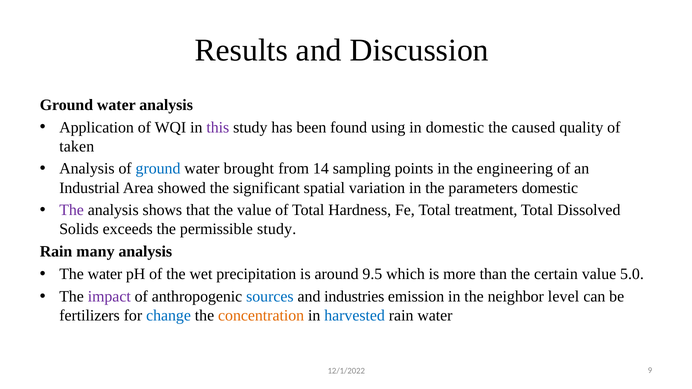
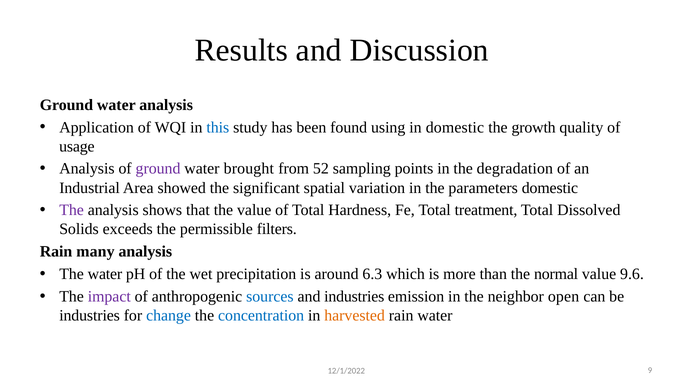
this colour: purple -> blue (218, 127)
caused: caused -> growth (534, 127)
taken: taken -> usage (77, 146)
ground colour: blue -> purple (158, 169)
14: 14 -> 52 (321, 169)
engineering: engineering -> degradation (515, 169)
permissible study: study -> filters (277, 229)
9.5: 9.5 -> 6.3 (372, 274)
certain: certain -> normal (556, 274)
5.0: 5.0 -> 9.6 (632, 274)
level: level -> open (564, 297)
fertilizers: fertilizers -> industries (90, 316)
concentration colour: orange -> blue (261, 316)
harvested colour: blue -> orange (355, 316)
